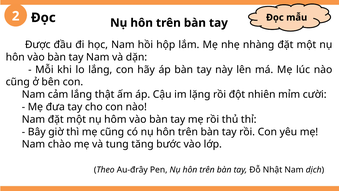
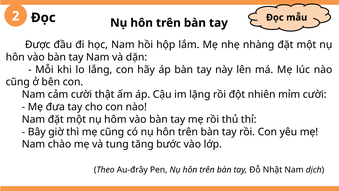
cảm lắng: lắng -> cười (81, 94)
